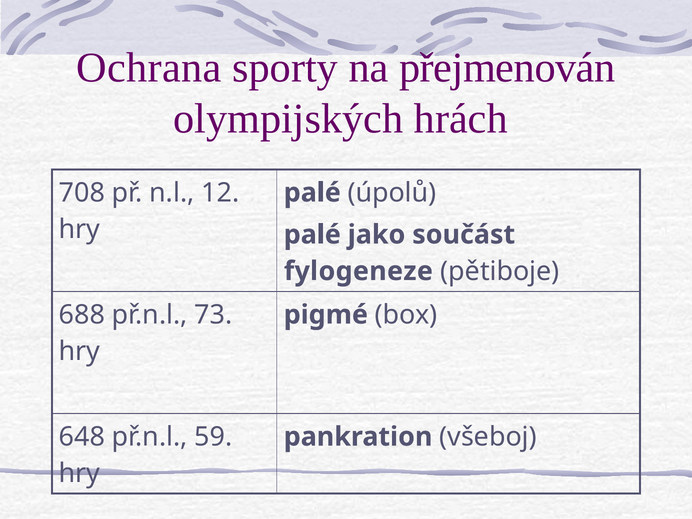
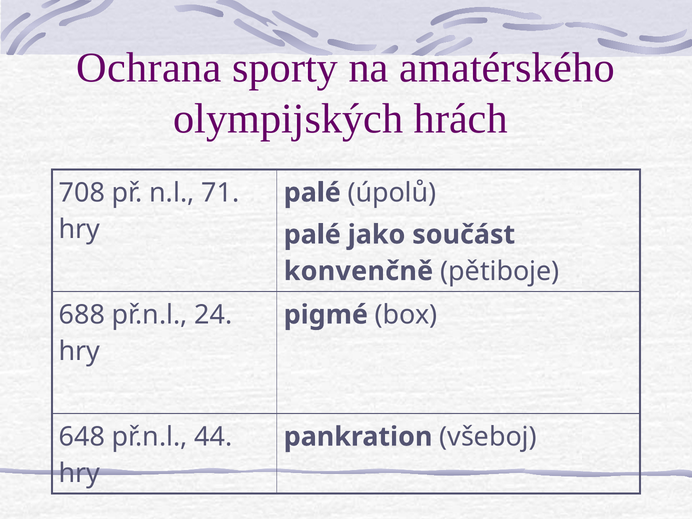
přejmenován: přejmenován -> amatérského (507, 68)
12: 12 -> 71 (220, 193)
fylogeneze: fylogeneze -> konvenčně (358, 271)
73: 73 -> 24 (213, 315)
59: 59 -> 44 (213, 437)
